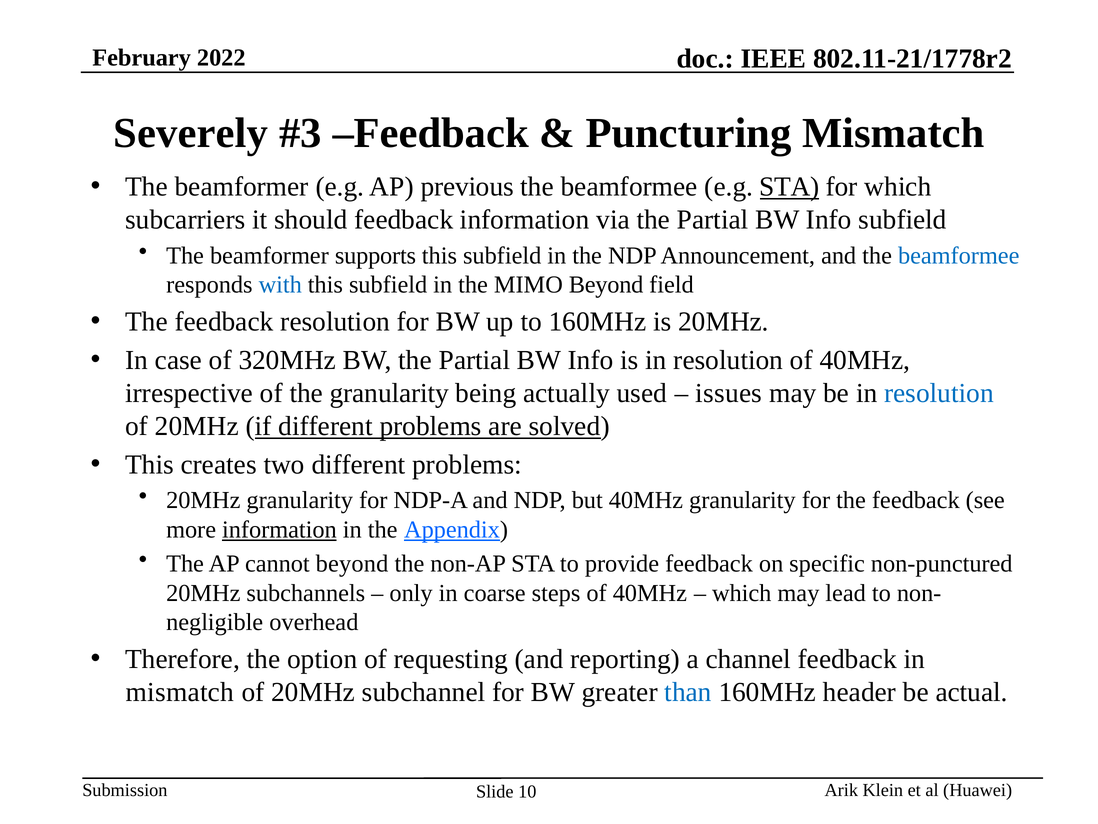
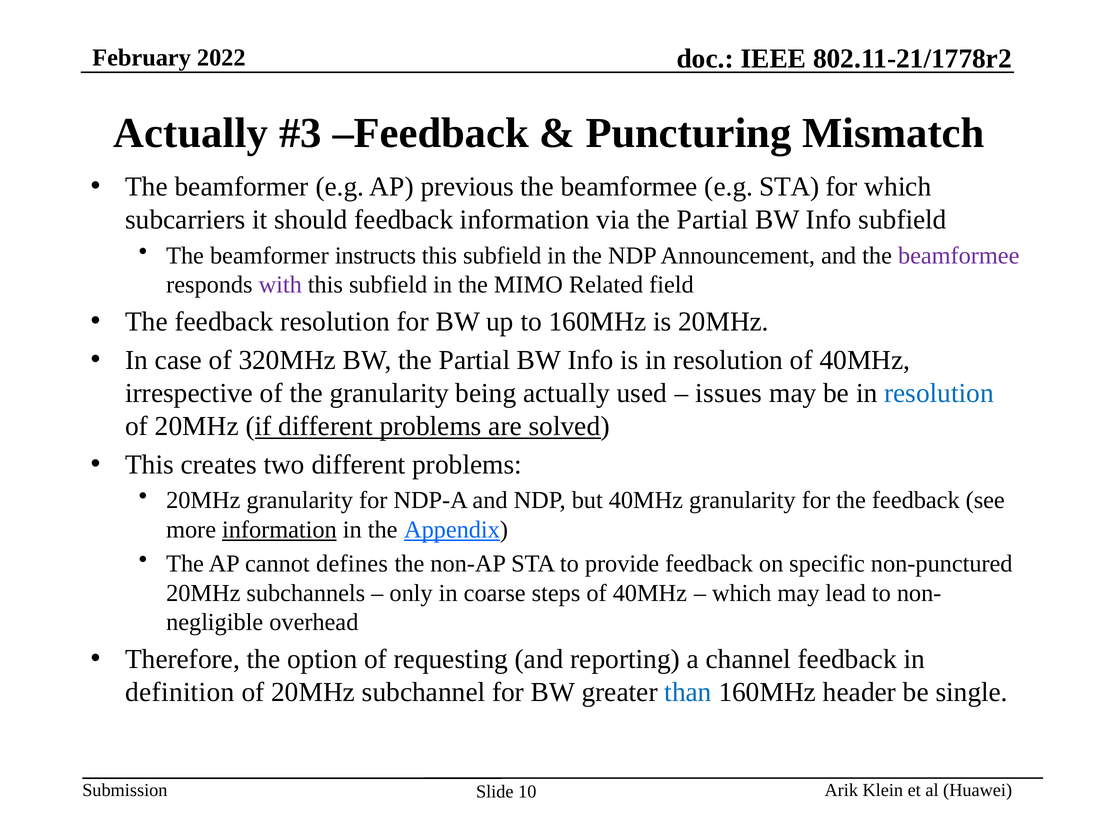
Severely: Severely -> Actually (191, 133)
STA underline: present -> none (790, 187)
supports: supports -> instructs (375, 255)
beamformee colour: blue -> purple (959, 255)
with colour: blue -> purple (280, 285)
MIMO Beyond: Beyond -> Related (606, 285)
cannot beyond: beyond -> defines (352, 563)
mismatch: mismatch -> definition (180, 692)
actual: actual -> single (972, 692)
